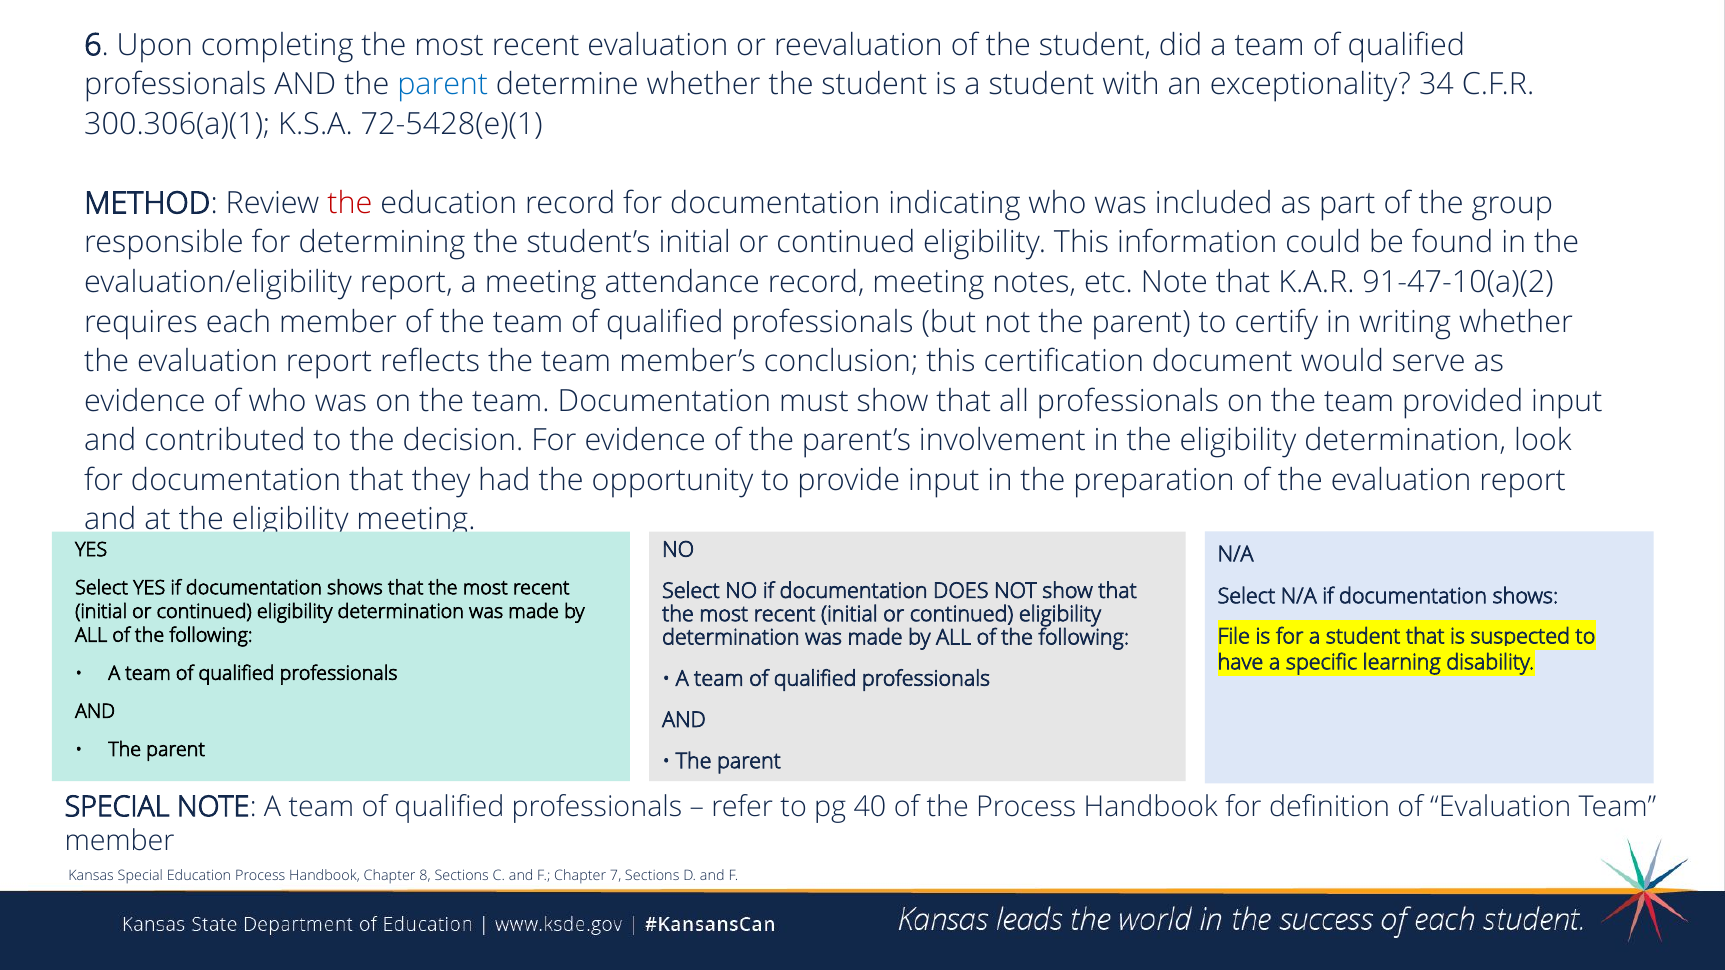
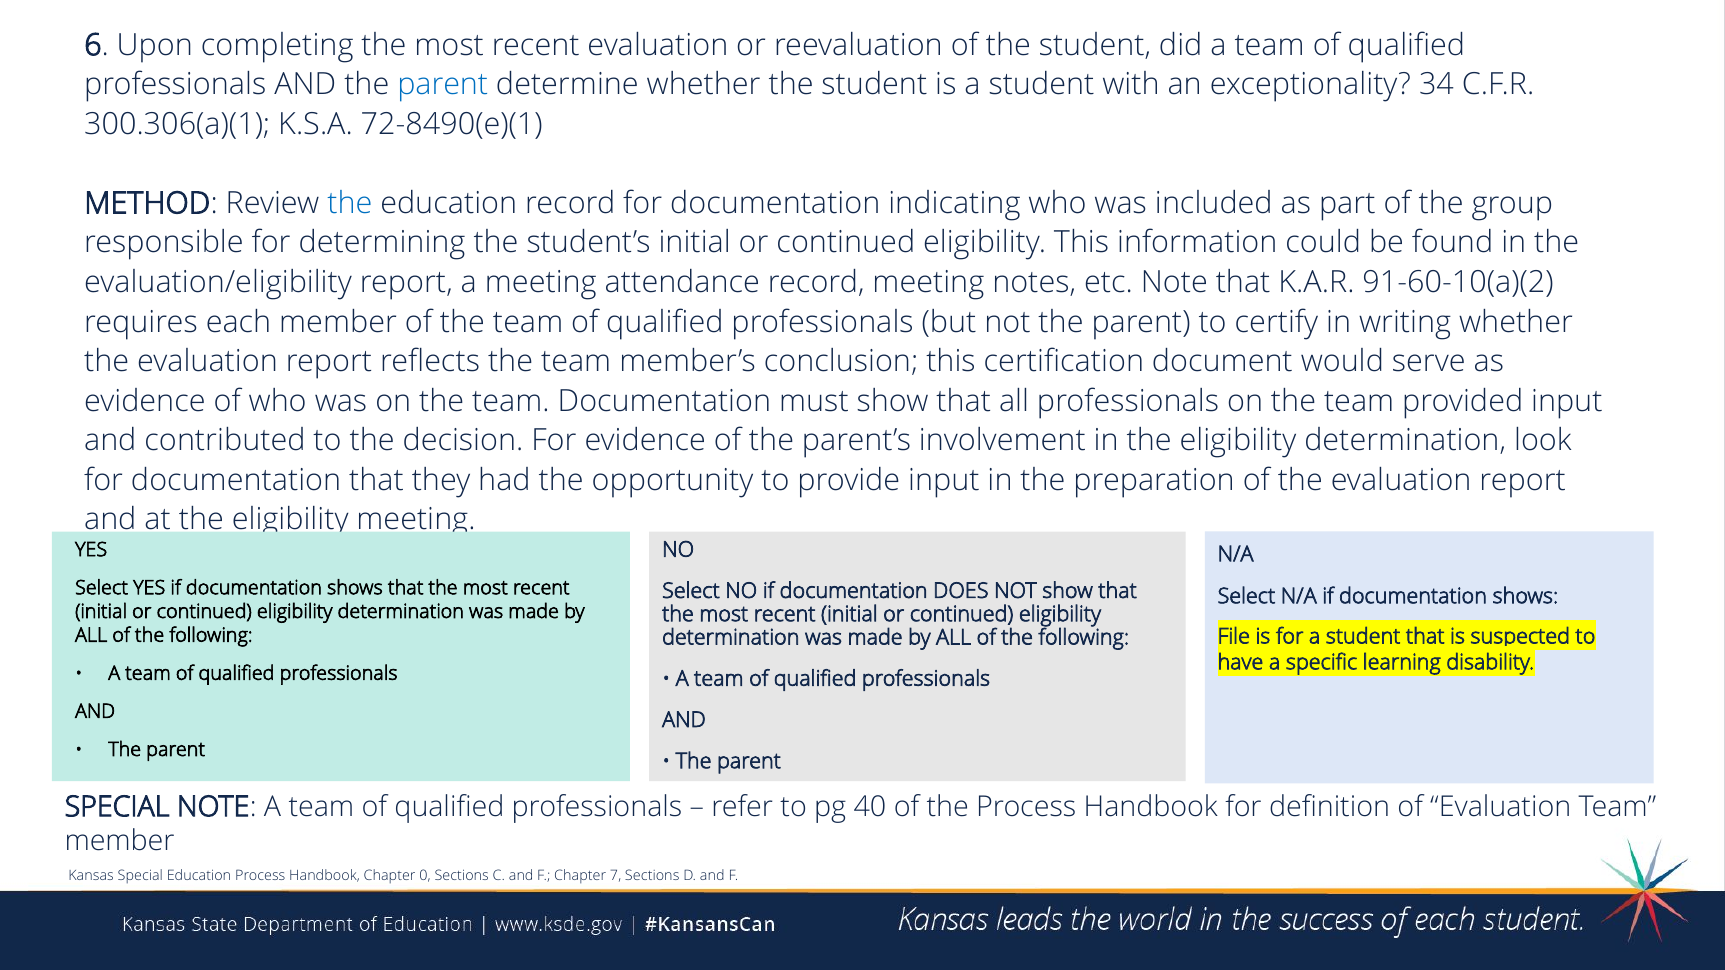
72-5428(e)(1: 72-5428(e)(1 -> 72-8490(e)(1 (452, 124)
the colour: red -> blue (350, 203)
91-47-10(a)(2: 91-47-10(a)(2 -> 91-60-10(a)(2 (1458, 283)
8: 8 -> 0 (425, 877)
